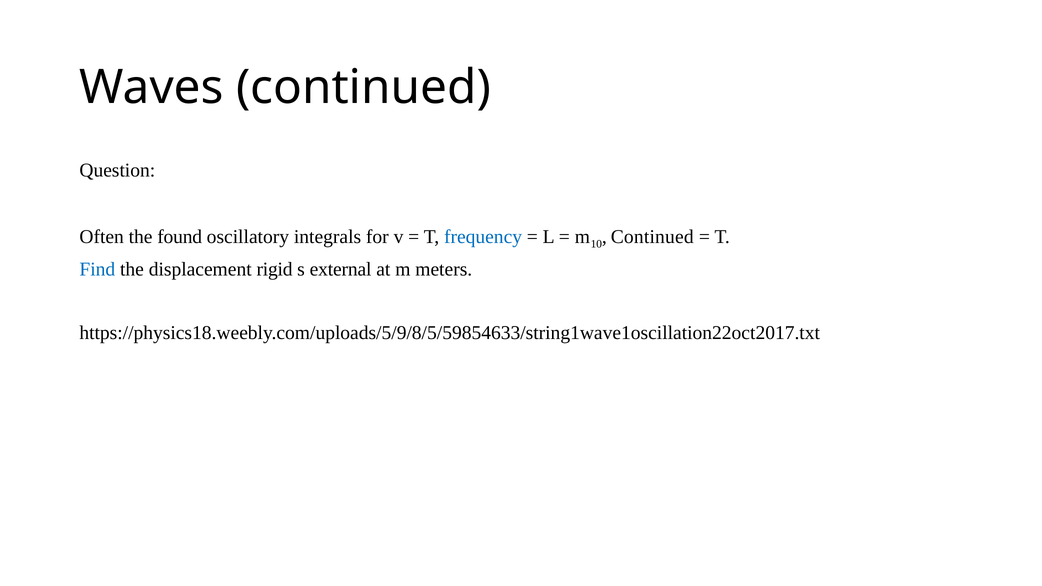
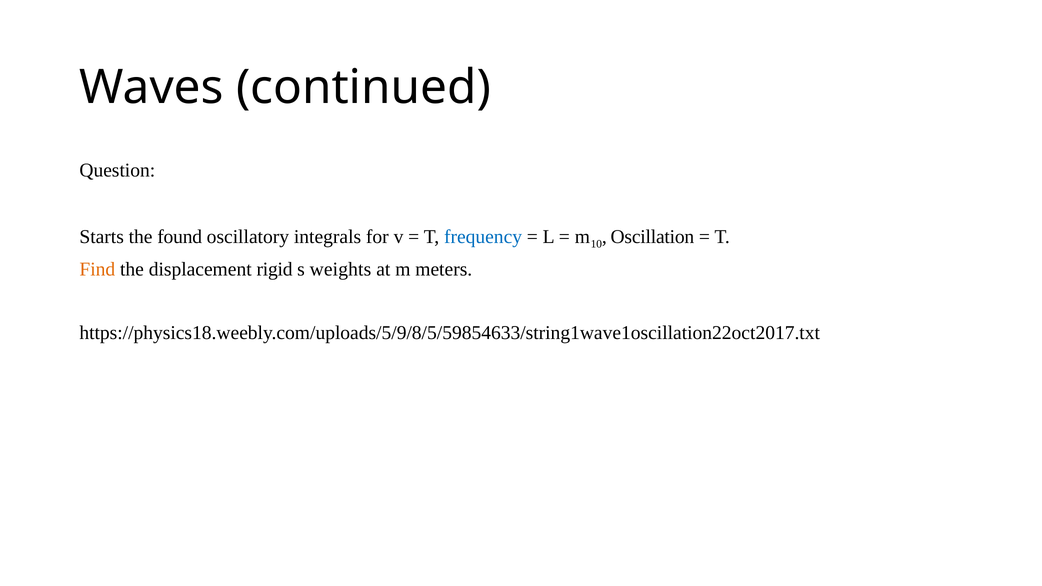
Often: Often -> Starts (102, 237)
Continued: Continued -> Oscillation (652, 237)
Find colour: blue -> orange (97, 269)
external: external -> weights (340, 269)
